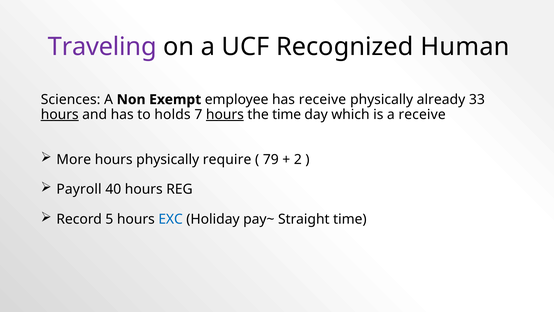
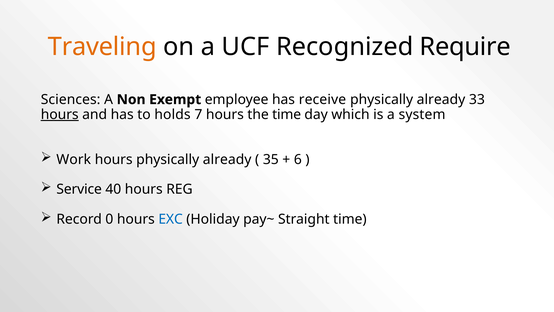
Traveling colour: purple -> orange (102, 47)
Human: Human -> Require (465, 47)
hours underline: present -> none (225, 114)
a receive: receive -> system (422, 114)
More: More -> Work (74, 159)
hours physically require: require -> already (227, 159)
79: 79 -> 35 (271, 159)
2: 2 -> 6 (298, 159)
Payroll: Payroll -> Service (79, 189)
5: 5 -> 0 (109, 219)
